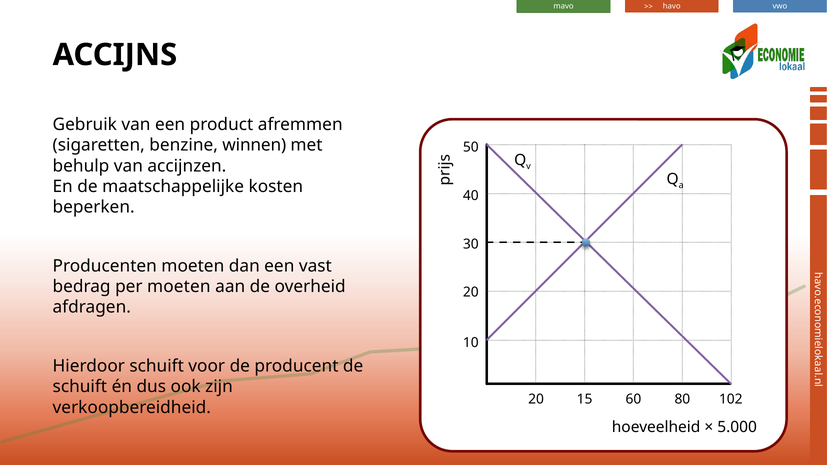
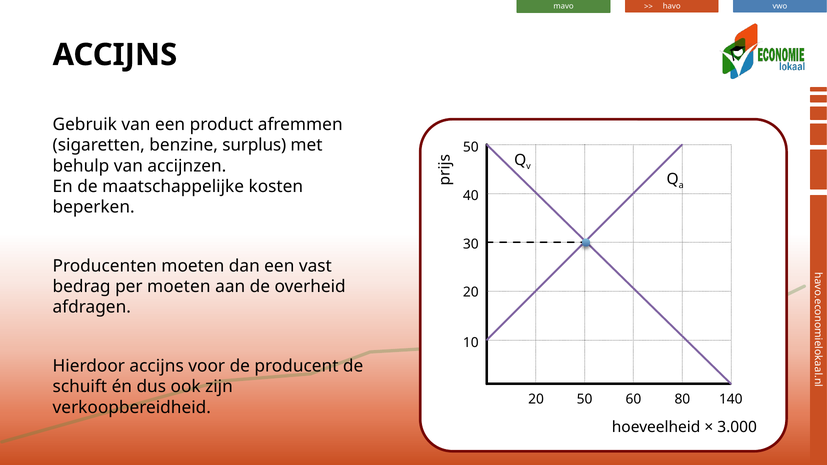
winnen: winnen -> surplus (254, 145)
Hierdoor schuift: schuift -> accijns (157, 366)
20 15: 15 -> 50 (585, 399)
102: 102 -> 140 (731, 399)
5.000: 5.000 -> 3.000 (737, 427)
